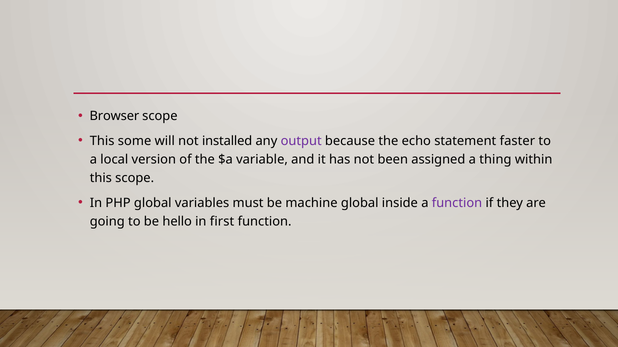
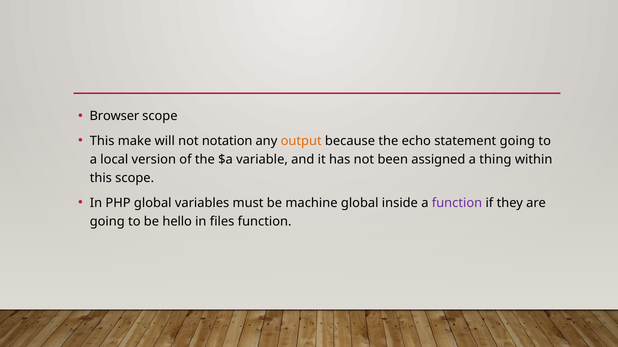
some: some -> make (135, 141)
installed: installed -> notation (227, 141)
output colour: purple -> orange (301, 141)
statement faster: faster -> going (517, 141)
first: first -> files (222, 222)
